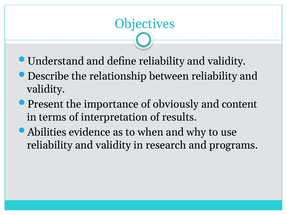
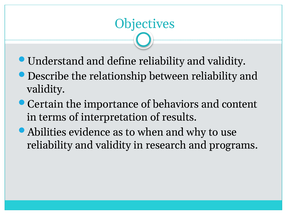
Present: Present -> Certain (45, 104)
obviously: obviously -> behaviors (176, 104)
